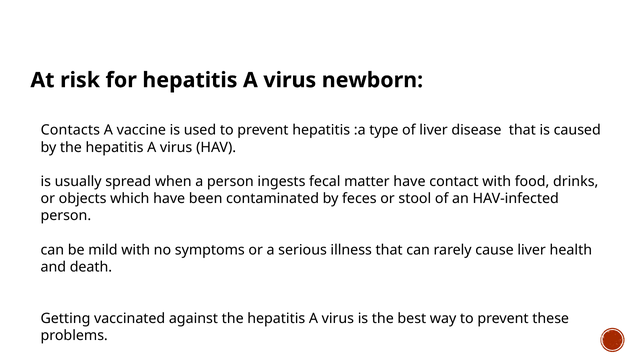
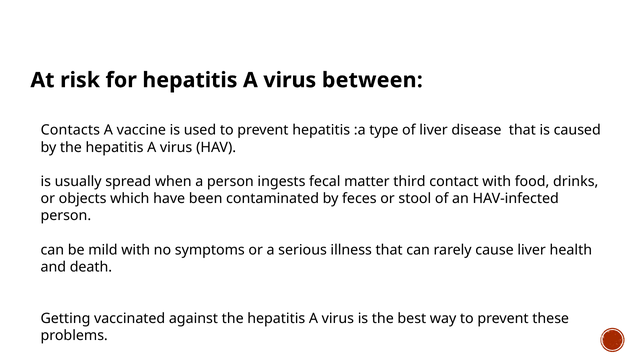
newborn: newborn -> between (372, 80)
have: have -> third (409, 182)
